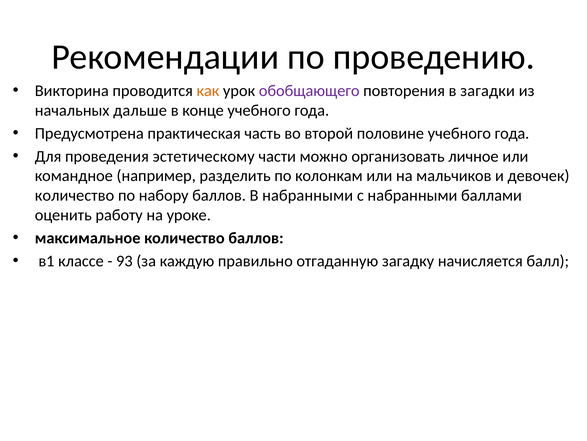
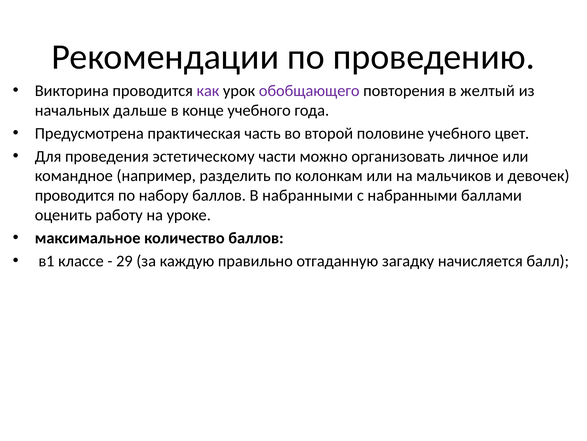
как colour: orange -> purple (208, 91)
загадки: загадки -> желтый (488, 91)
половине учебного года: года -> цвет (512, 133)
количество: количество -> проводится (75, 195)
93: 93 -> 29 (124, 261)
